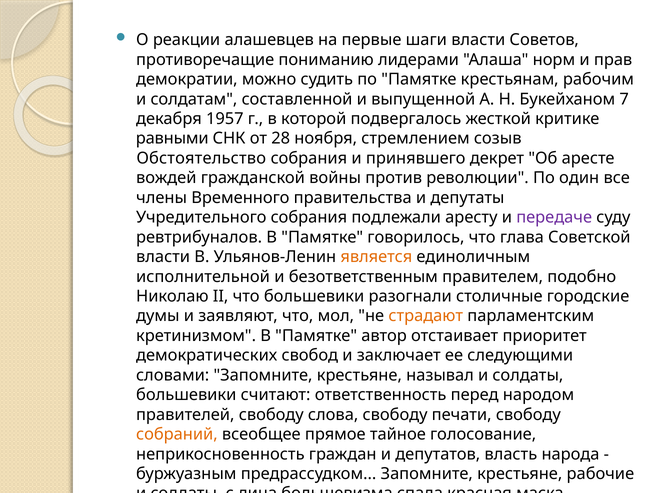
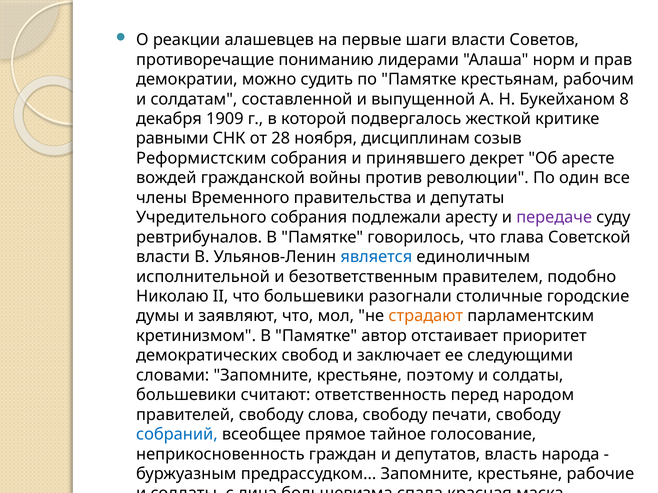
7: 7 -> 8 (624, 99)
1957: 1957 -> 1909 (225, 119)
стремлением: стремлением -> дисциплинам (416, 139)
Обстоятельство: Обстоятельство -> Реформистским (201, 158)
является colour: orange -> blue (376, 257)
называл: называл -> поэтому (440, 376)
собраний colour: orange -> blue (177, 435)
